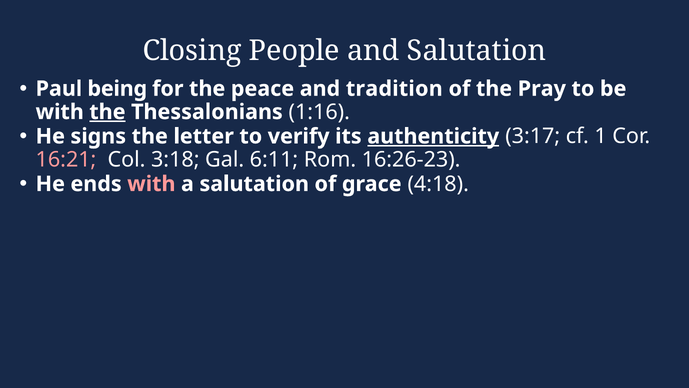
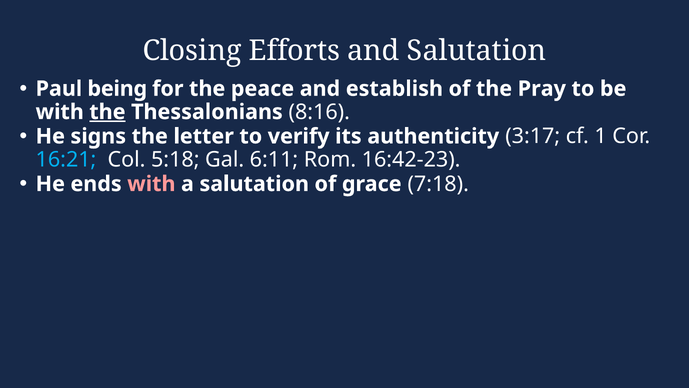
People: People -> Efforts (294, 51)
tradition: tradition -> establish (394, 89)
1:16: 1:16 -> 8:16 (319, 112)
authenticity underline: present -> none (433, 136)
16:21 colour: pink -> light blue (66, 159)
3:18: 3:18 -> 5:18 (175, 159)
16:26-23: 16:26-23 -> 16:42-23 (411, 159)
4:18: 4:18 -> 7:18 (438, 184)
